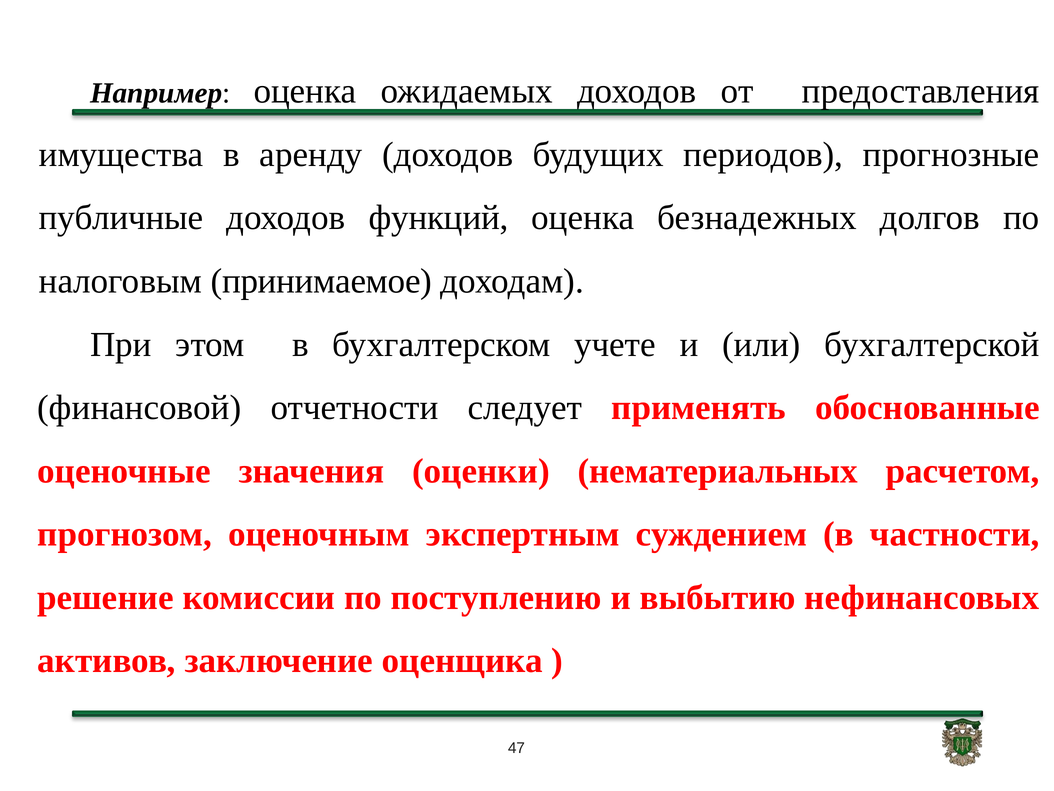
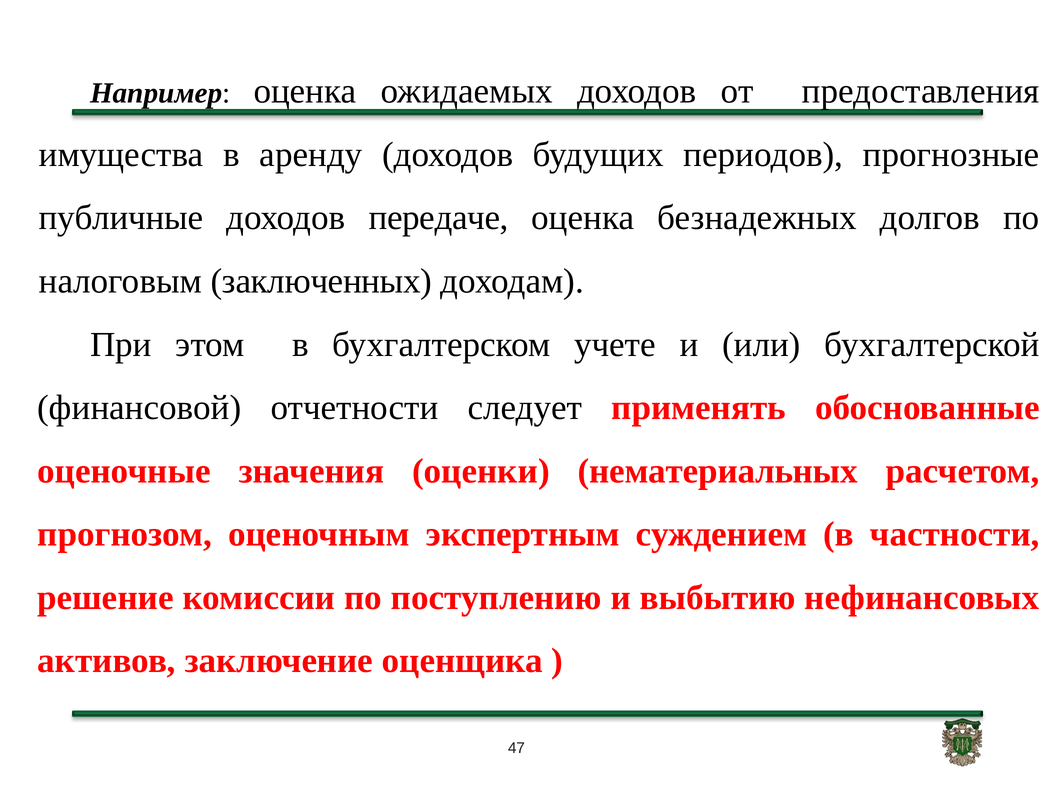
функций: функций -> передаче (439, 218)
принимаемое: принимаемое -> заключенных (321, 281)
